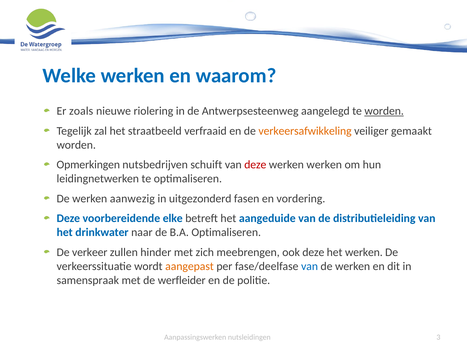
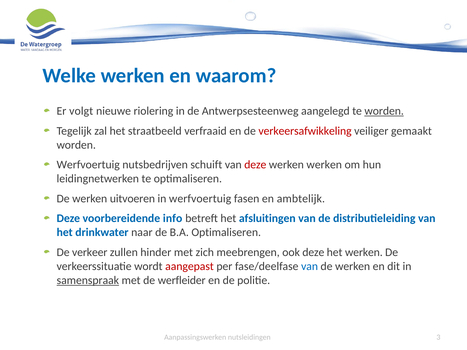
zoals: zoals -> volgt (81, 111)
verkeersafwikkeling colour: orange -> red (305, 131)
Opmerkingen: Opmerkingen -> Werfvoertuig (88, 165)
aanwezig: aanwezig -> uitvoeren (132, 199)
in uitgezonderd: uitgezonderd -> werfvoertuig (200, 199)
vordering: vordering -> ambtelijk (301, 199)
elke: elke -> info (173, 219)
aangeduide: aangeduide -> afsluitingen (267, 219)
aangepast colour: orange -> red (190, 267)
samenspraak underline: none -> present (88, 281)
